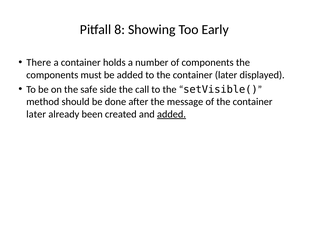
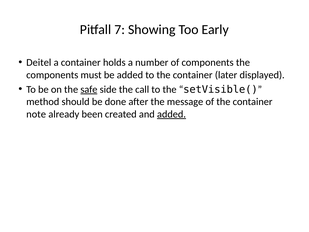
8: 8 -> 7 (120, 30)
There: There -> Deitel (39, 63)
safe underline: none -> present (89, 89)
later: later -> note (36, 114)
